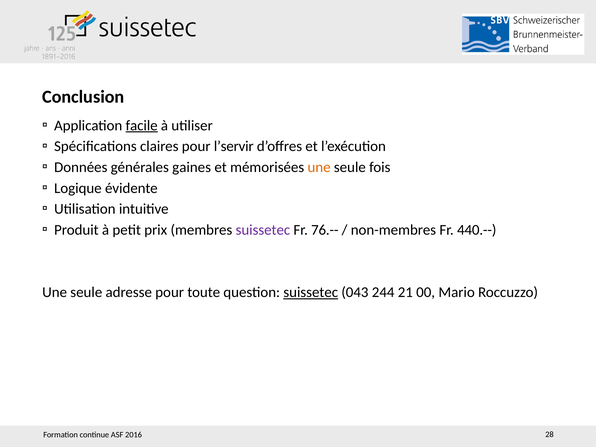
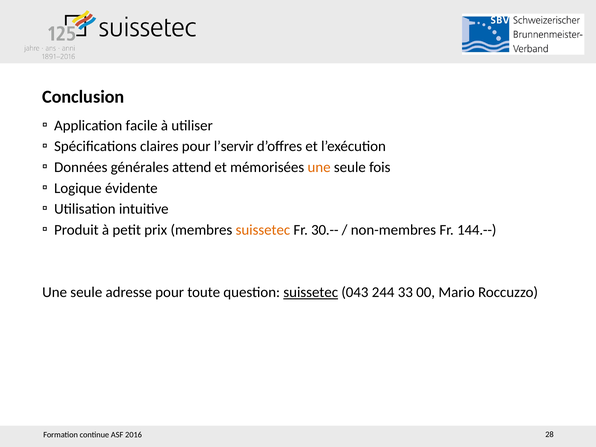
facile underline: present -> none (142, 126)
gaines: gaines -> attend (192, 167)
suissetec colour: purple -> orange (263, 230)
76.--: 76.-- -> 30.-- (325, 230)
440.--: 440.-- -> 144.-- (477, 230)
21: 21 -> 33 (405, 292)
